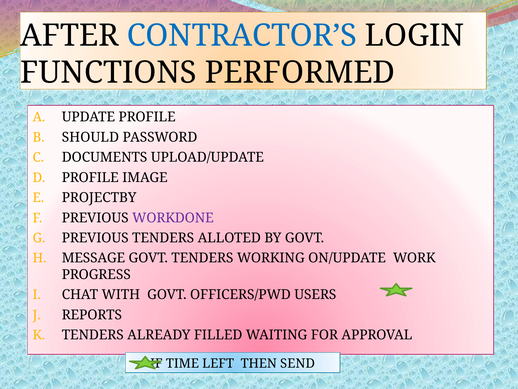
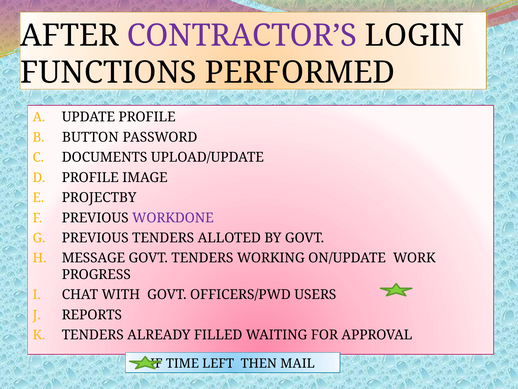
CONTRACTOR’S colour: blue -> purple (242, 35)
SHOULD: SHOULD -> BUTTON (90, 137)
SEND: SEND -> MAIL (298, 363)
